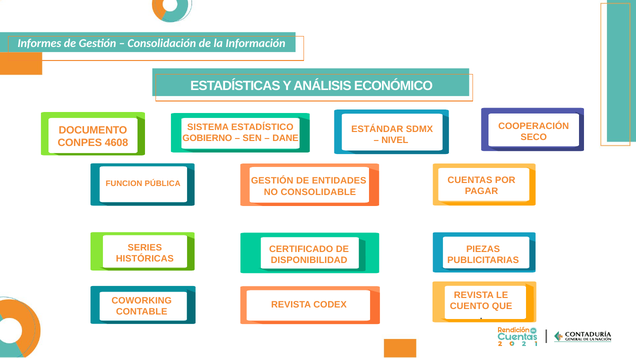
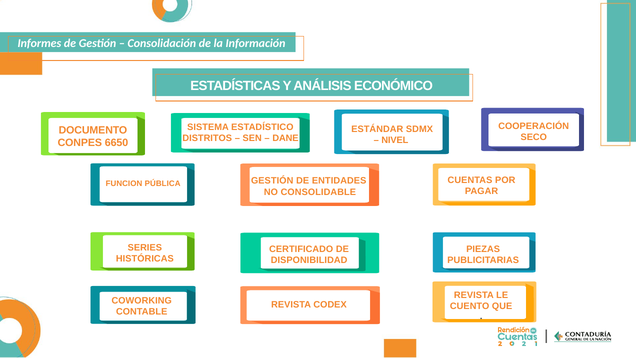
GOBIERNO: GOBIERNO -> DISTRITOS (207, 138)
4608: 4608 -> 6650 (116, 143)
